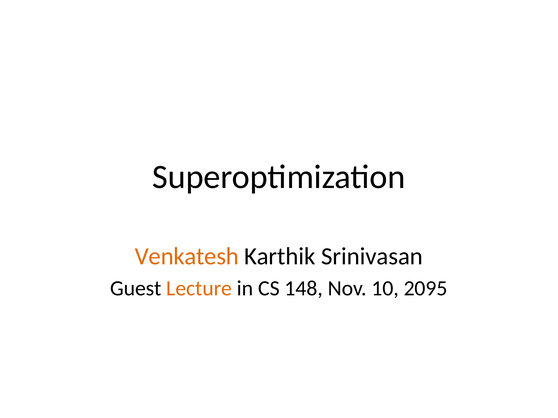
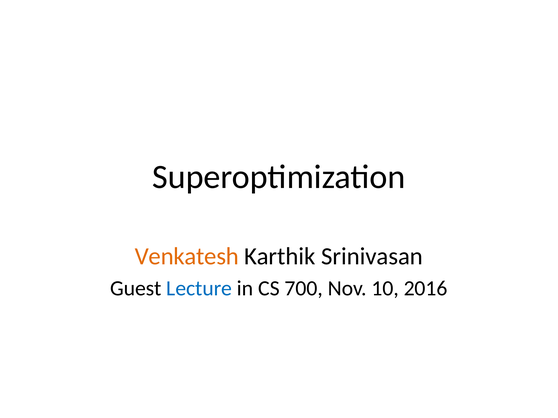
Lecture colour: orange -> blue (199, 289)
148: 148 -> 700 (304, 289)
2095: 2095 -> 2016 (426, 289)
